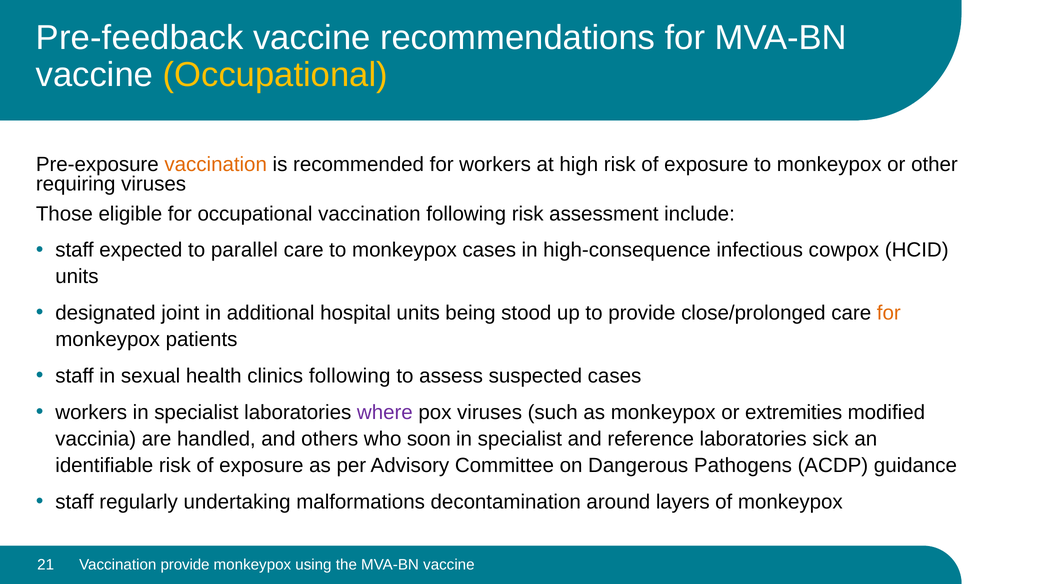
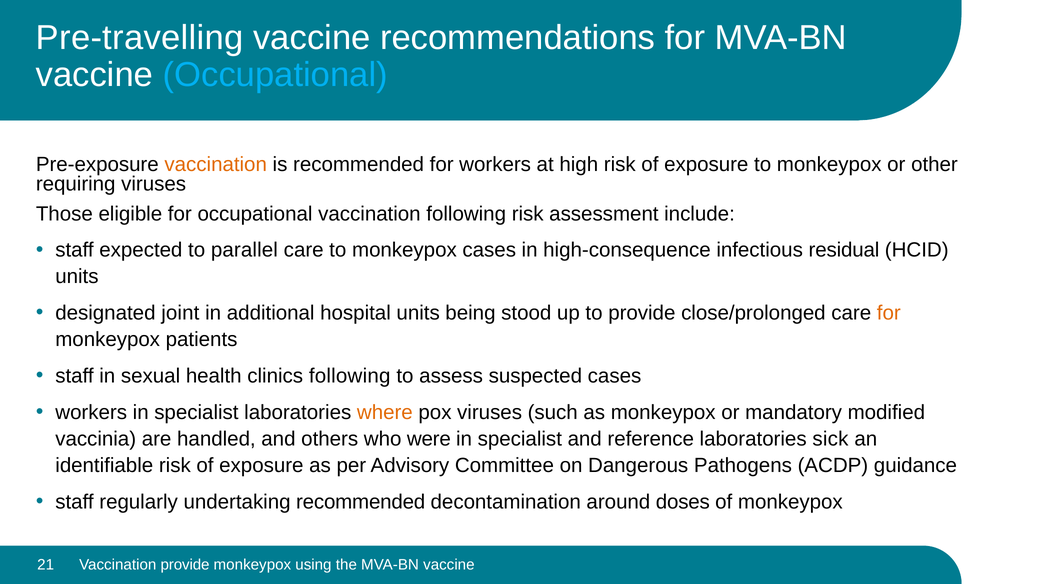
Pre-feedback: Pre-feedback -> Pre-travelling (140, 38)
Occupational colour: yellow -> light blue (275, 75)
cowpox: cowpox -> residual (844, 250)
where colour: purple -> orange (385, 412)
extremities: extremities -> mandatory (794, 412)
soon: soon -> were (429, 439)
undertaking malformations: malformations -> recommended (361, 502)
layers: layers -> doses (683, 502)
